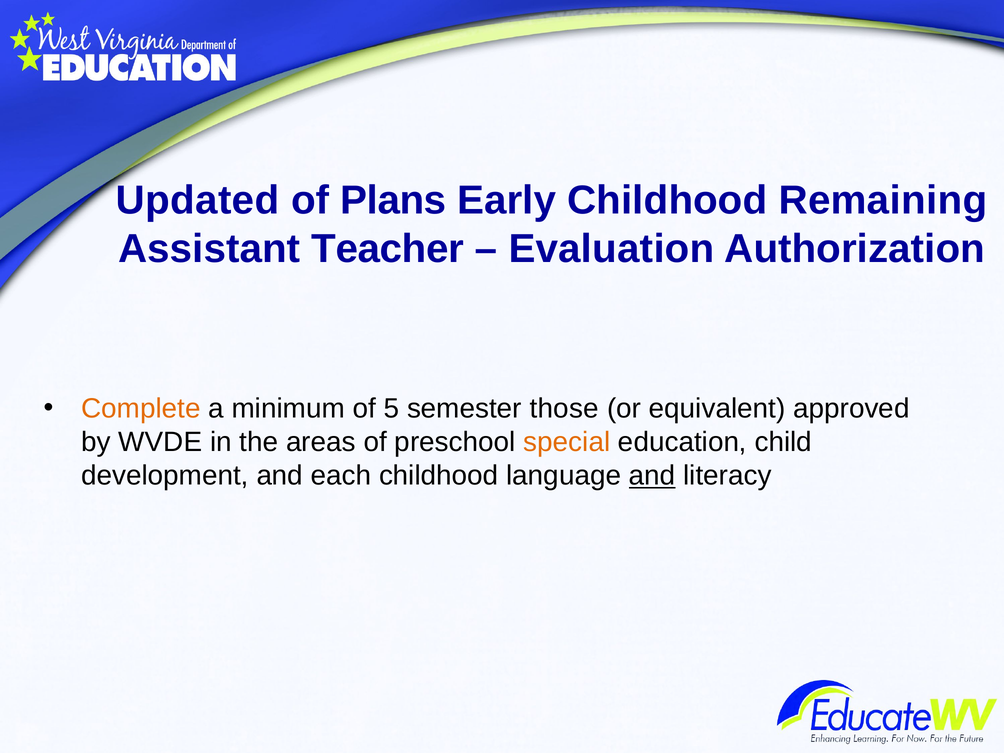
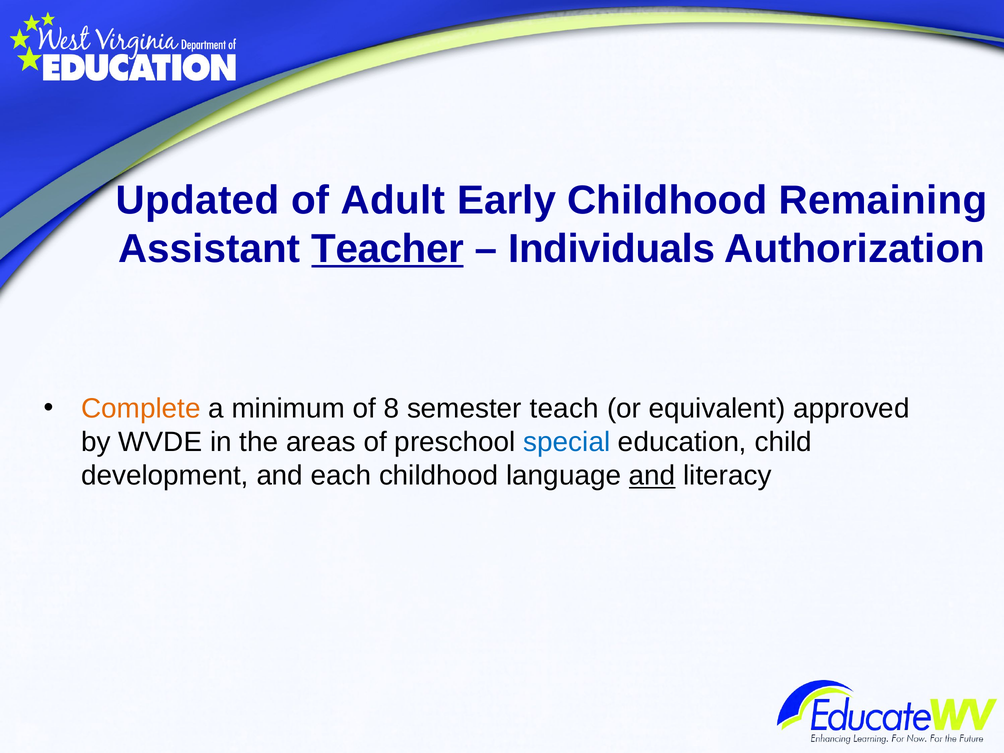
Plans: Plans -> Adult (393, 200)
Teacher underline: none -> present (388, 249)
Evaluation: Evaluation -> Individuals (612, 249)
5: 5 -> 8 (391, 409)
those: those -> teach (564, 409)
special colour: orange -> blue (567, 442)
